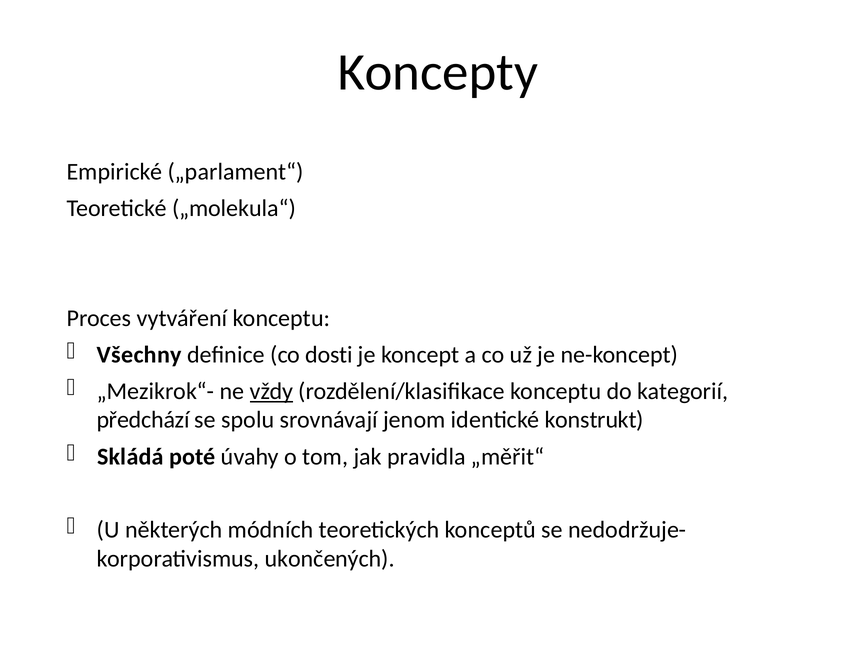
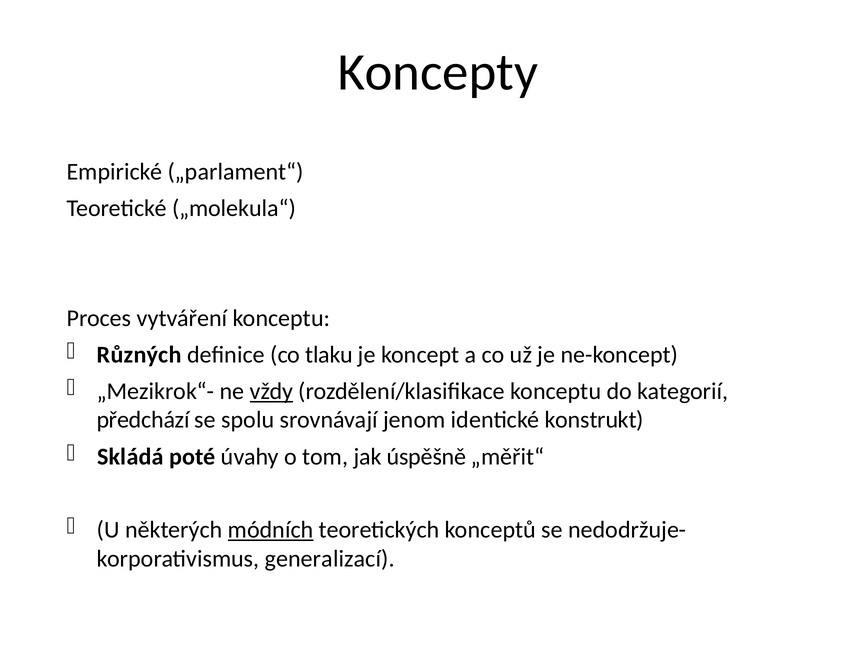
Všechny: Všechny -> Různých (139, 355)
dosti: dosti -> tlaku (329, 355)
pravidla: pravidla -> úspěšně (427, 457)
módních underline: none -> present (271, 530)
ukončených: ukončených -> generalizací (330, 559)
